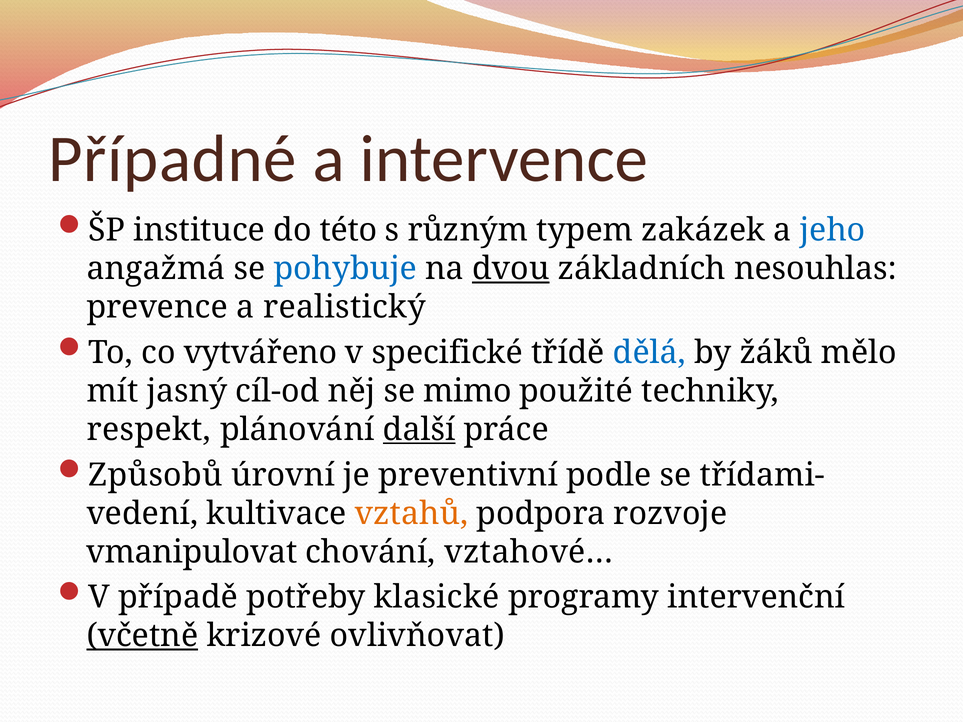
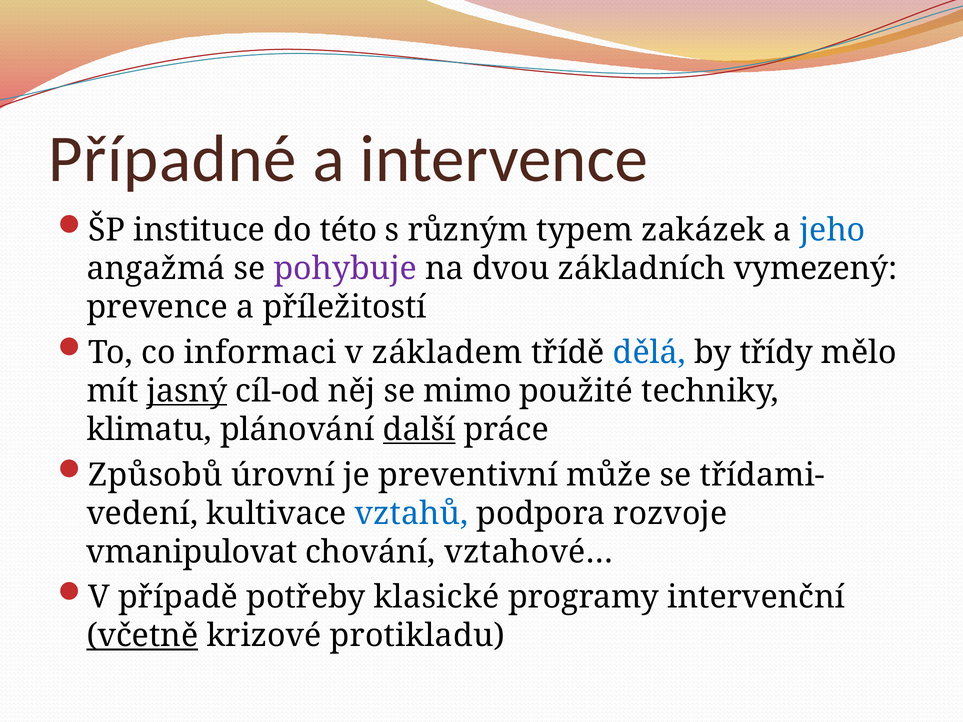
pohybuje colour: blue -> purple (345, 269)
dvou underline: present -> none (511, 269)
nesouhlas: nesouhlas -> vymezený (816, 269)
realistický: realistický -> příležitostí (345, 307)
vytvářeno: vytvářeno -> informaci (260, 353)
specifické: specifické -> základem (447, 353)
žáků: žáků -> třídy (776, 353)
jasný underline: none -> present (187, 391)
respekt: respekt -> klimatu (149, 430)
podle: podle -> může (609, 475)
vztahů colour: orange -> blue (411, 514)
ovlivňovat: ovlivňovat -> protikladu (417, 636)
